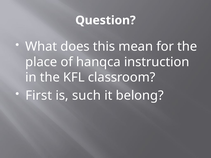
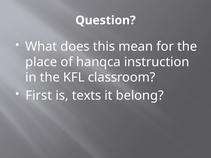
such: such -> texts (87, 96)
